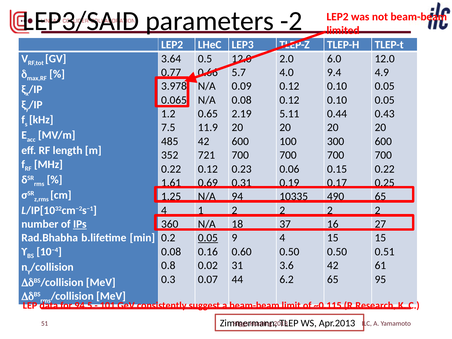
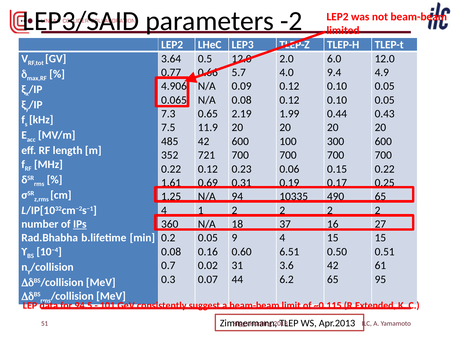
3.978: 3.978 -> 4.906 (174, 86)
1.2: 1.2 -> 7.3 (168, 114)
5.11: 5.11 -> 1.99 (289, 114)
0.05 underline: present -> none (208, 238)
0.50: 0.50 -> 6.51 (289, 252)
0.8: 0.8 -> 0.7 (168, 266)
R.Research: R.Research -> R.Extended (370, 306)
